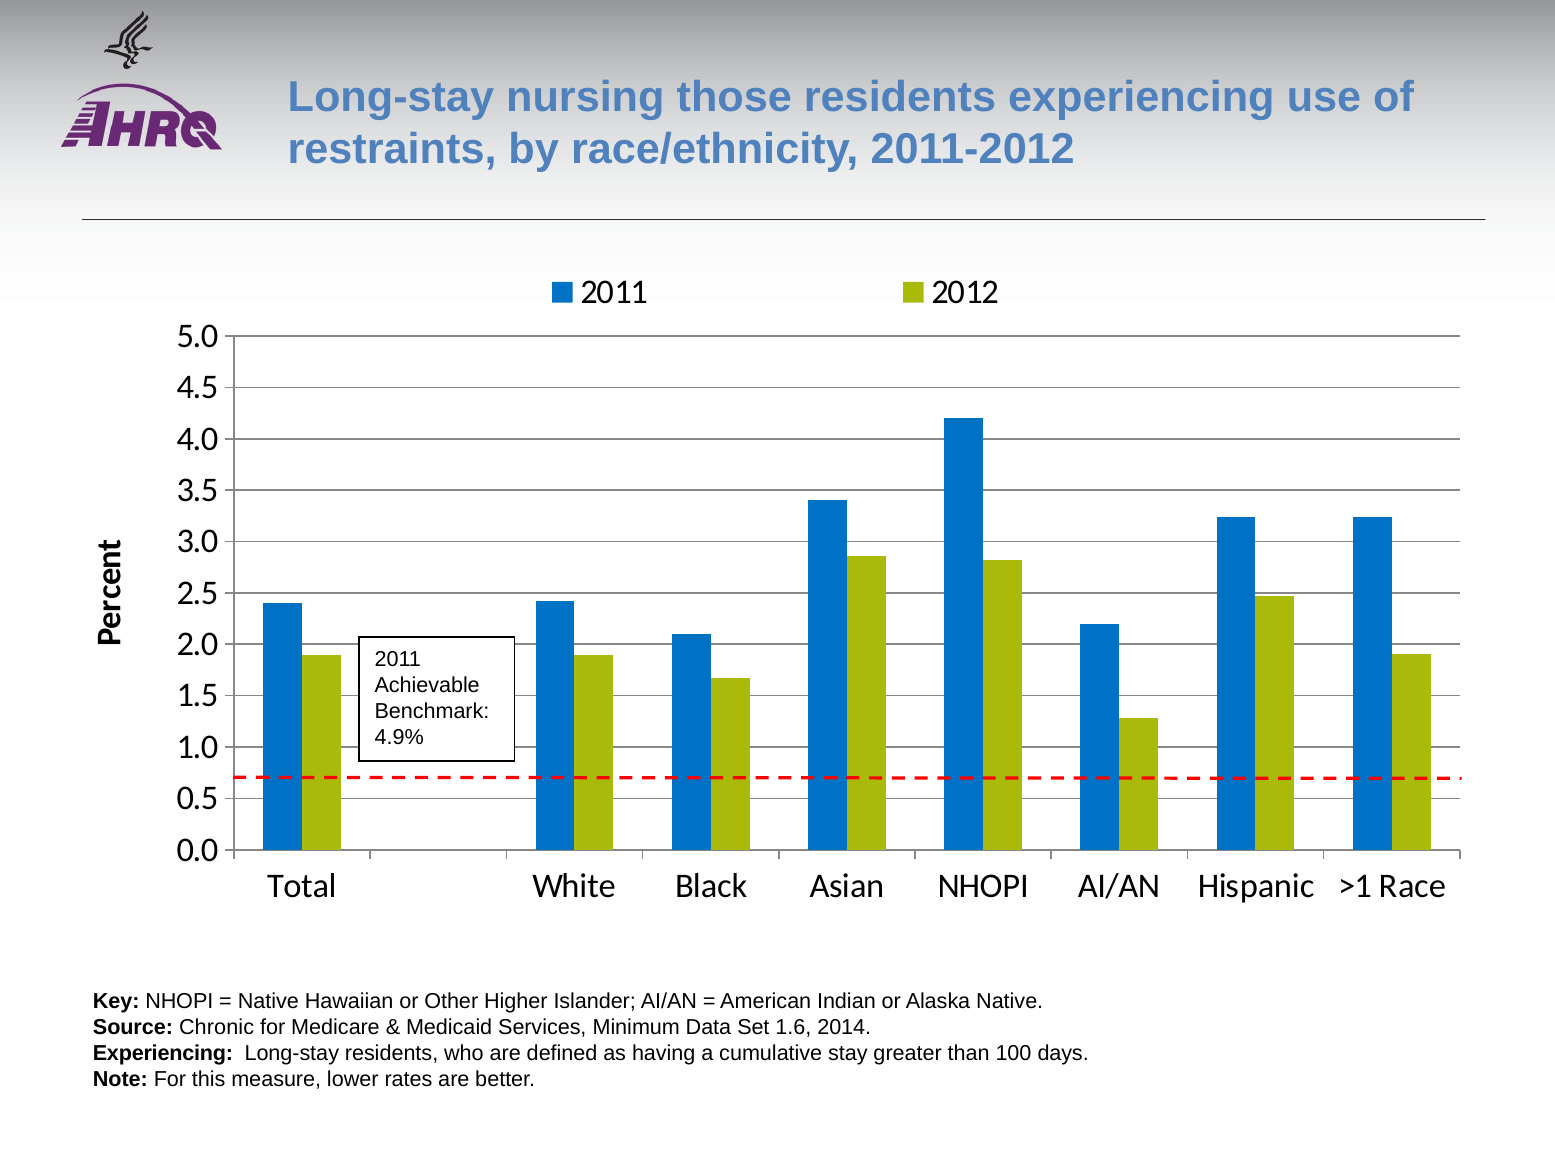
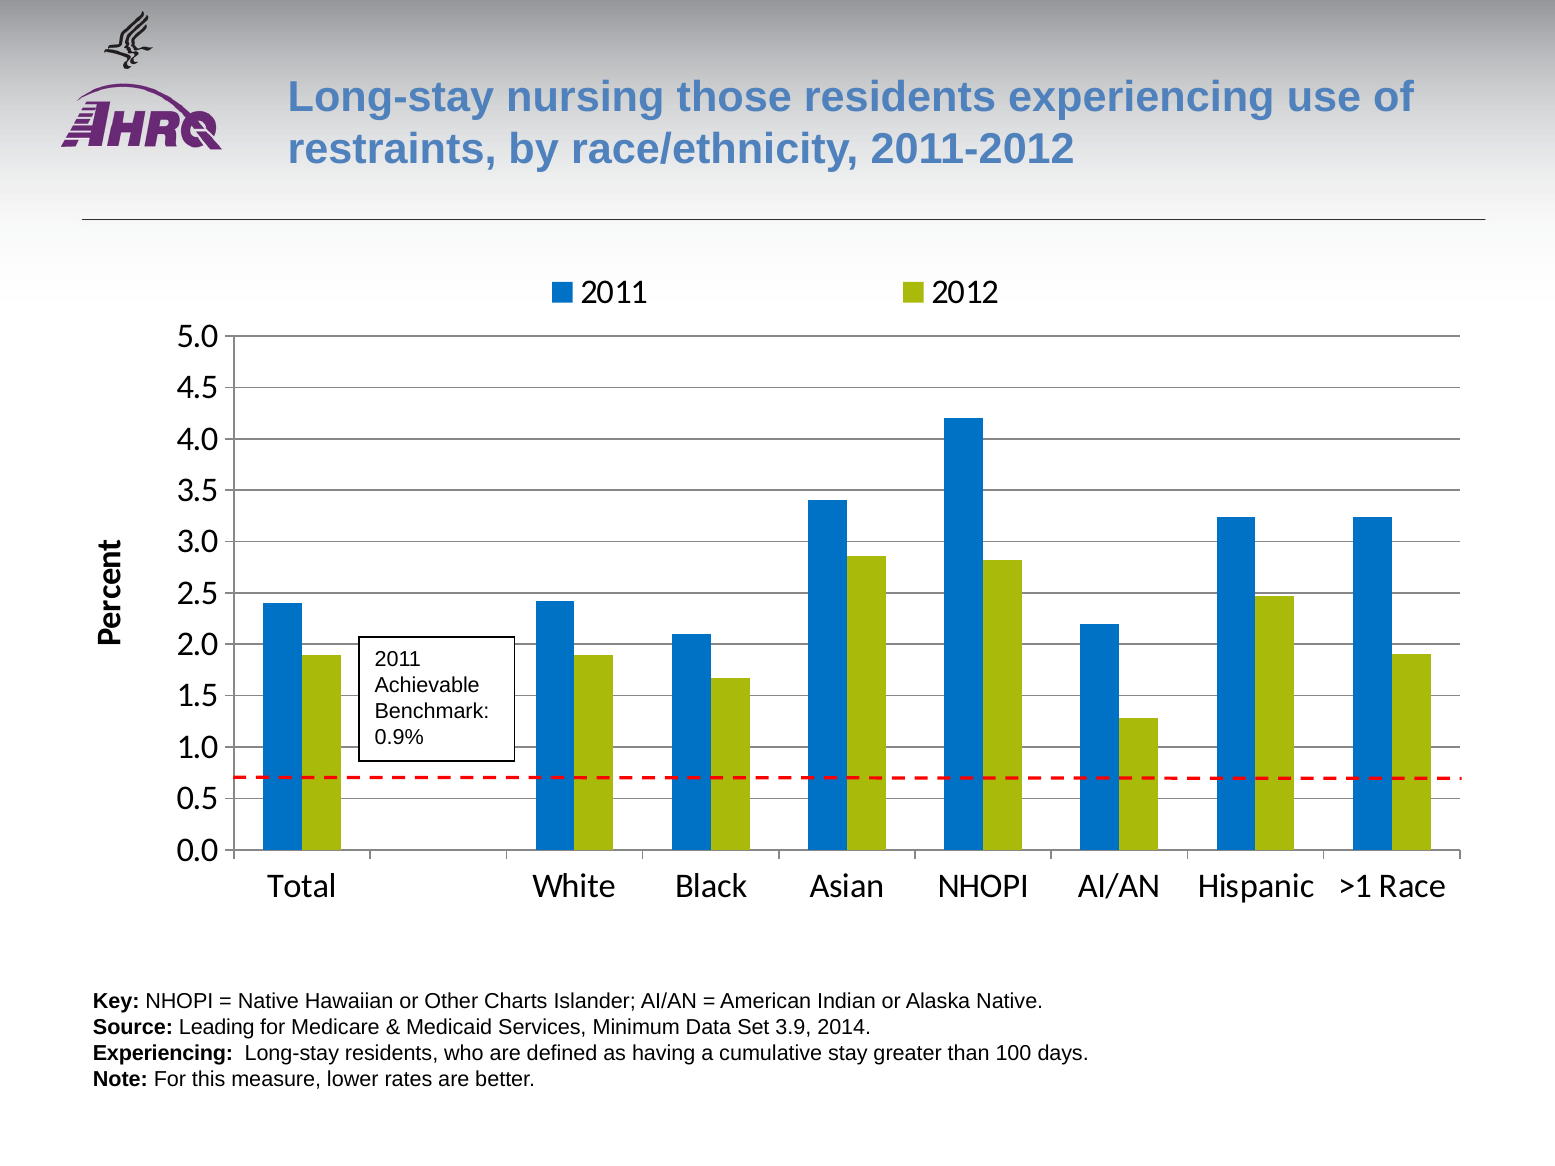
4.9%: 4.9% -> 0.9% (399, 737)
Higher: Higher -> Charts (516, 1002)
Chronic: Chronic -> Leading (217, 1028)
1.6: 1.6 -> 3.9 (793, 1028)
